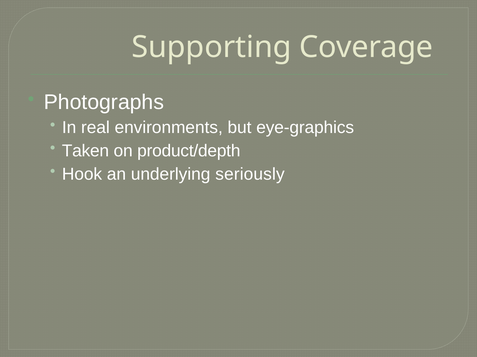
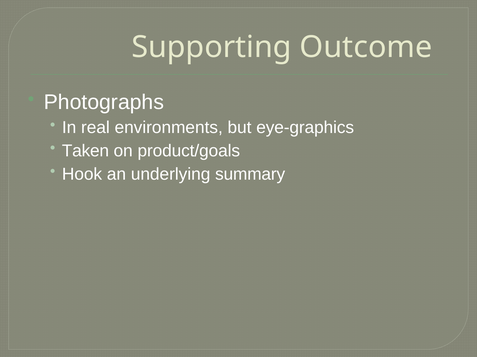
Coverage: Coverage -> Outcome (366, 47)
product/depth: product/depth -> product/goals (189, 151)
seriously: seriously -> summary (250, 174)
